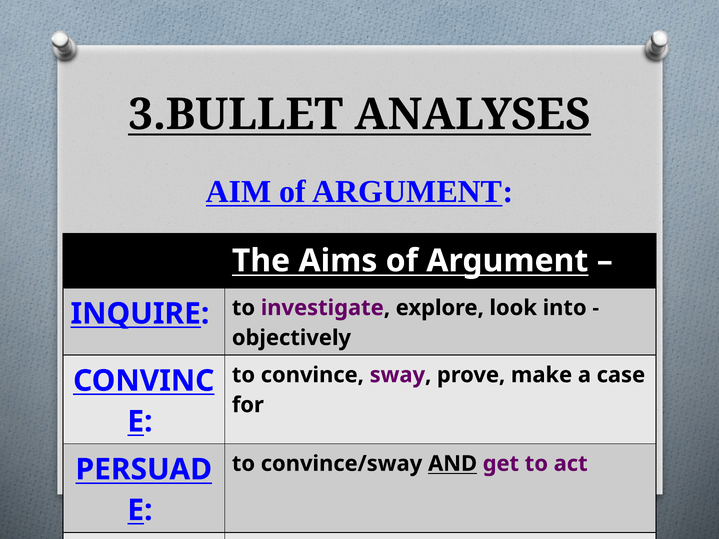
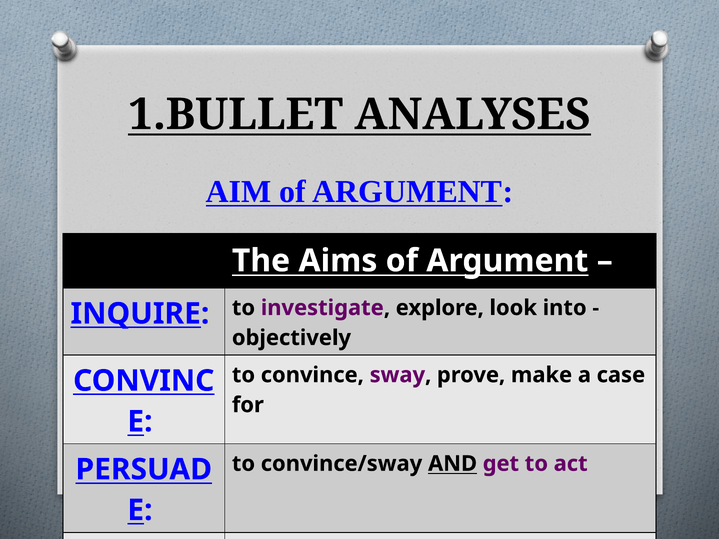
3.BULLET: 3.BULLET -> 1.BULLET (236, 115)
